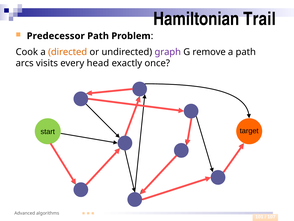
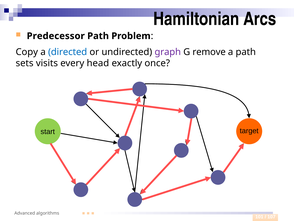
Trail: Trail -> Arcs (260, 19)
Cook: Cook -> Copy (27, 52)
directed colour: orange -> blue (68, 52)
arcs: arcs -> sets (25, 63)
